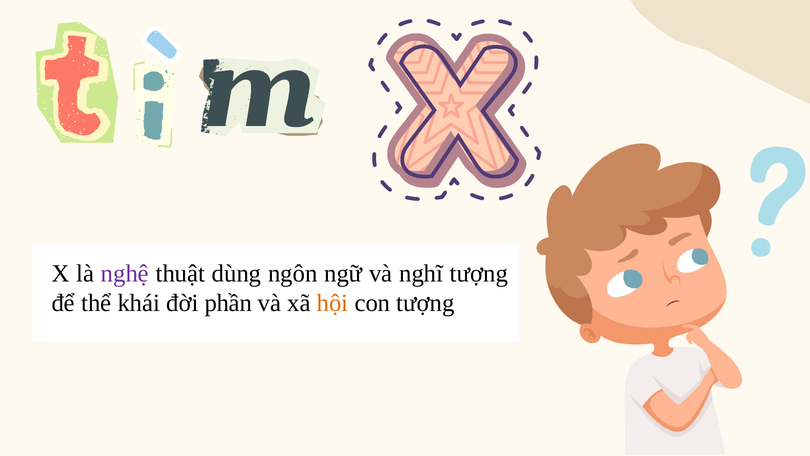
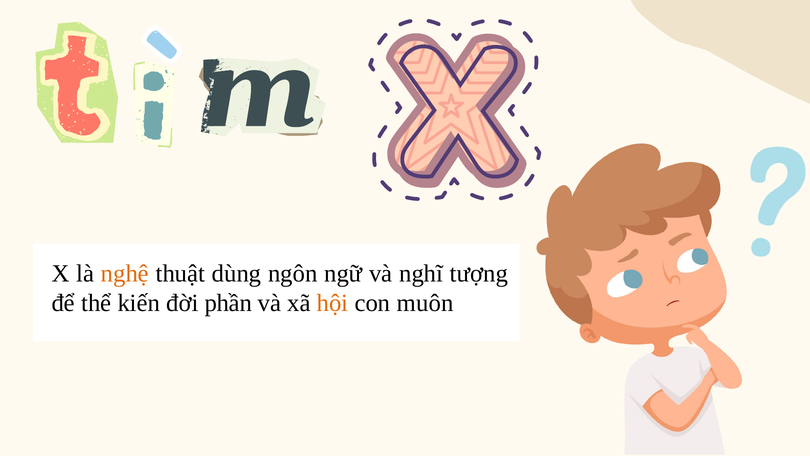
nghệ colour: purple -> orange (125, 273)
khái: khái -> kiến (139, 303)
con tượng: tượng -> muôn (425, 303)
